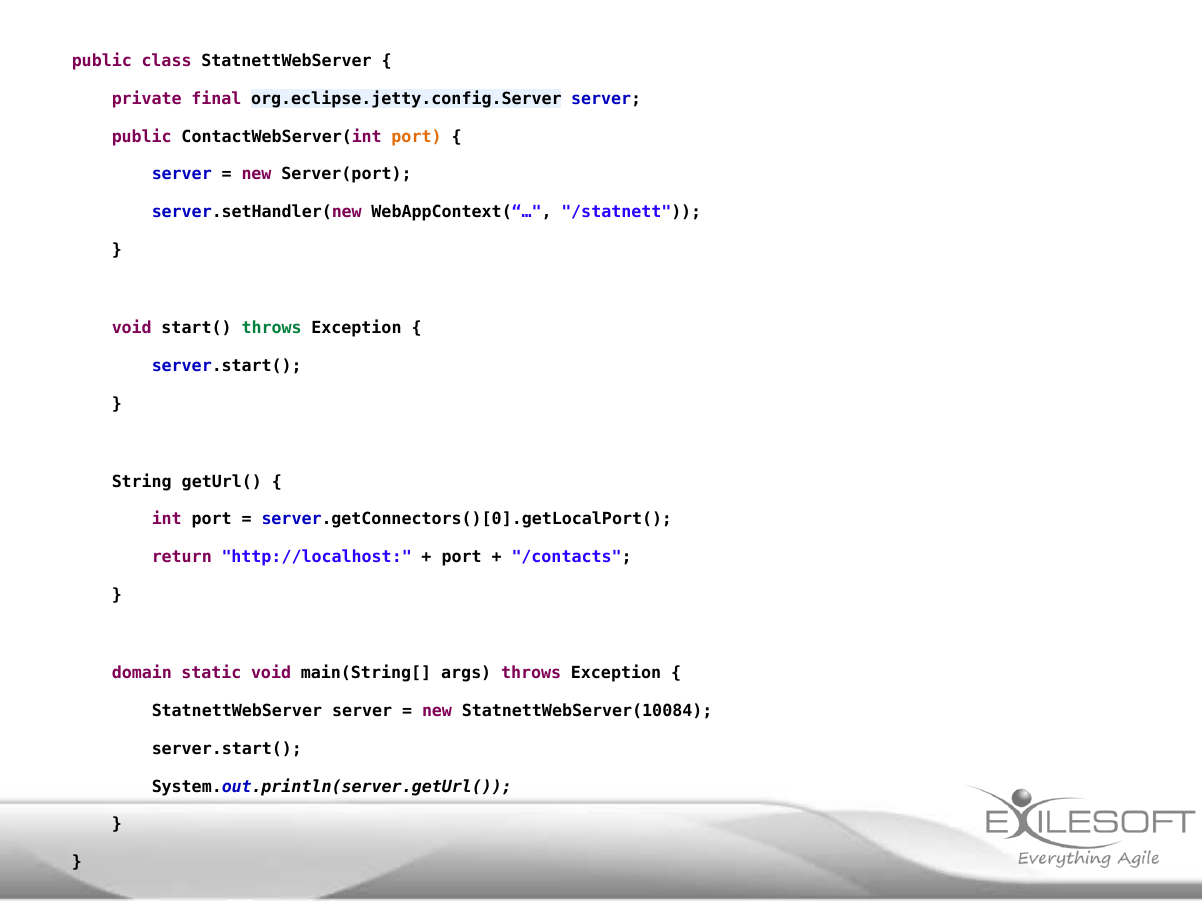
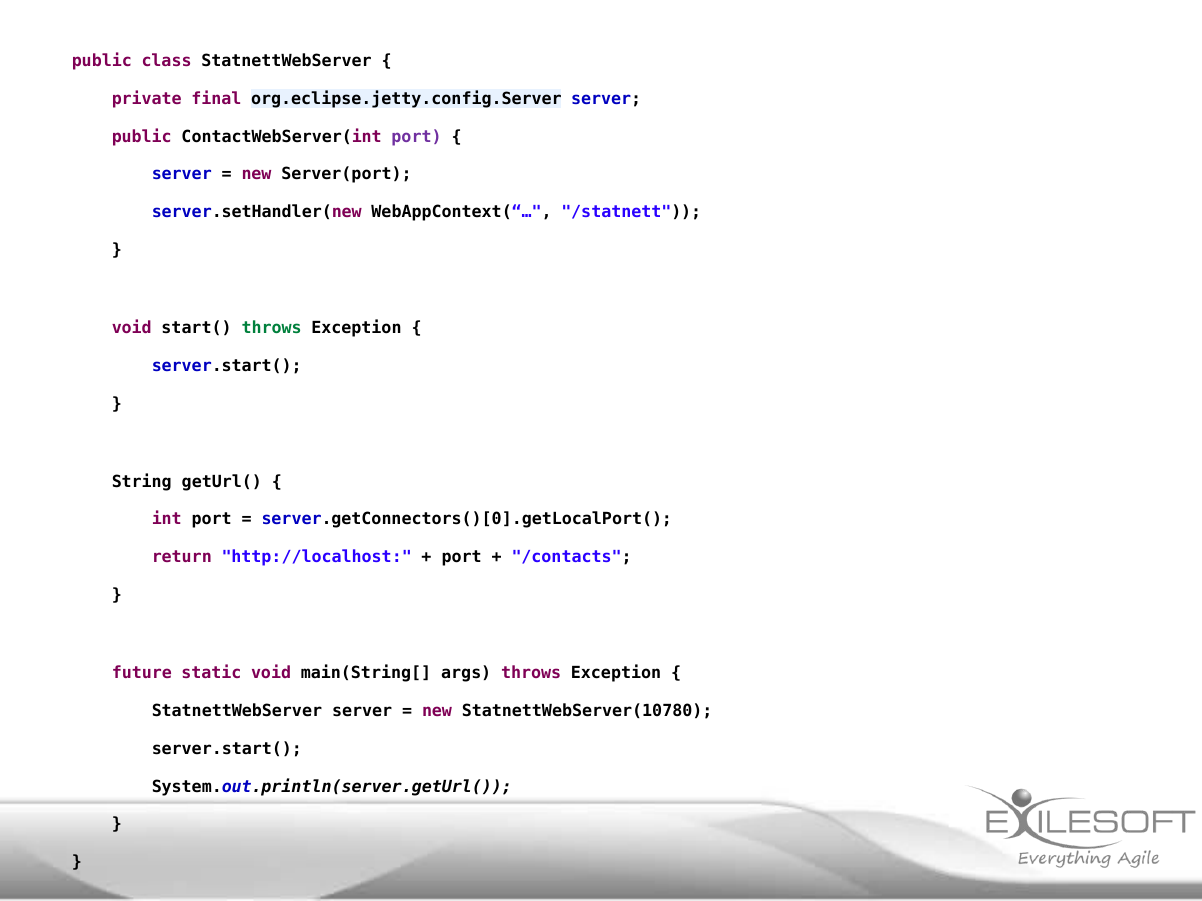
port colour: orange -> purple (417, 137)
domain: domain -> future (142, 673)
StatnettWebServer(10084: StatnettWebServer(10084 -> StatnettWebServer(10780 (587, 711)
